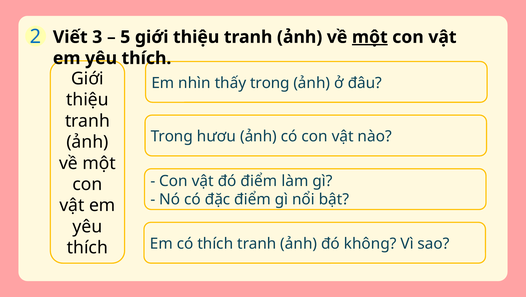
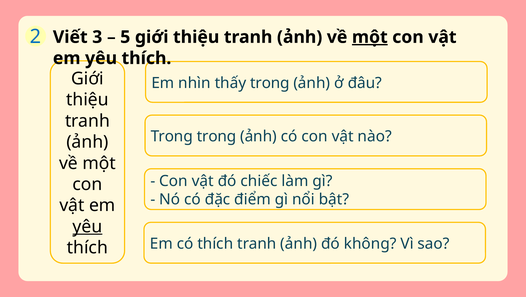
Trong hươu: hươu -> trong (217, 136)
đó điểm: điểm -> chiếc (259, 181)
yêu underline: none -> present (87, 226)
